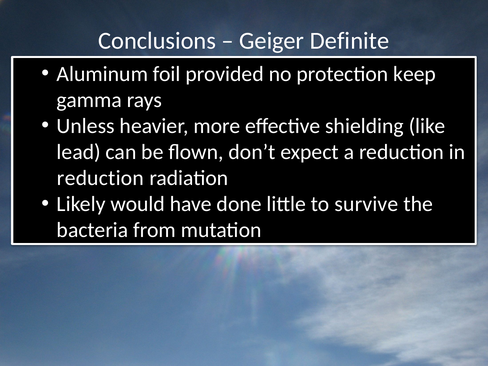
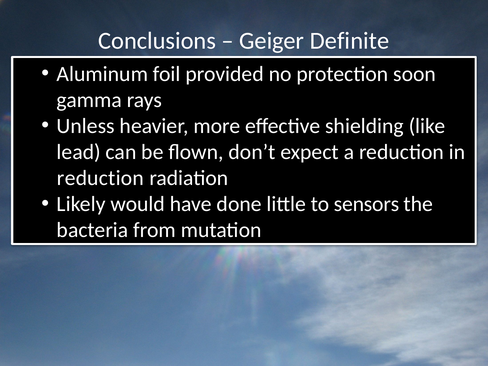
keep: keep -> soon (415, 74)
survive: survive -> sensors (367, 204)
